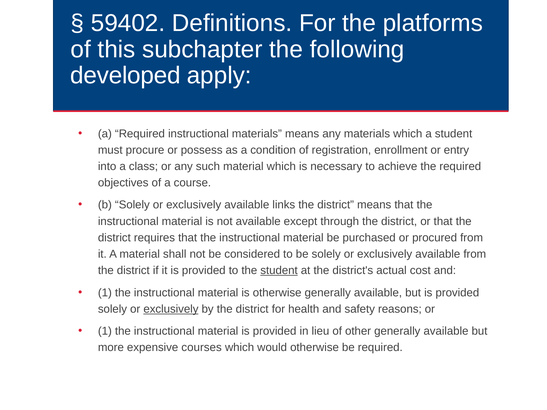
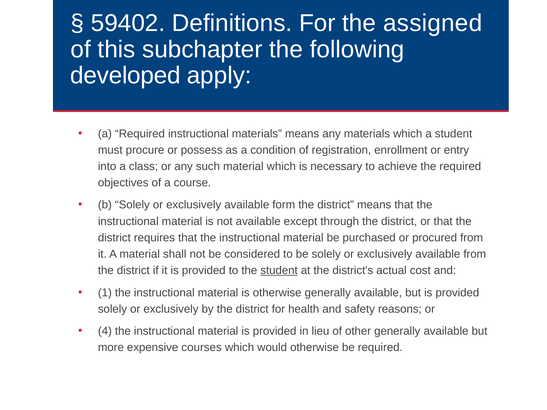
platforms: platforms -> assigned (433, 23)
links: links -> form (284, 205)
exclusively underline: present -> none (171, 309)
1: 1 -> 4 (105, 331)
